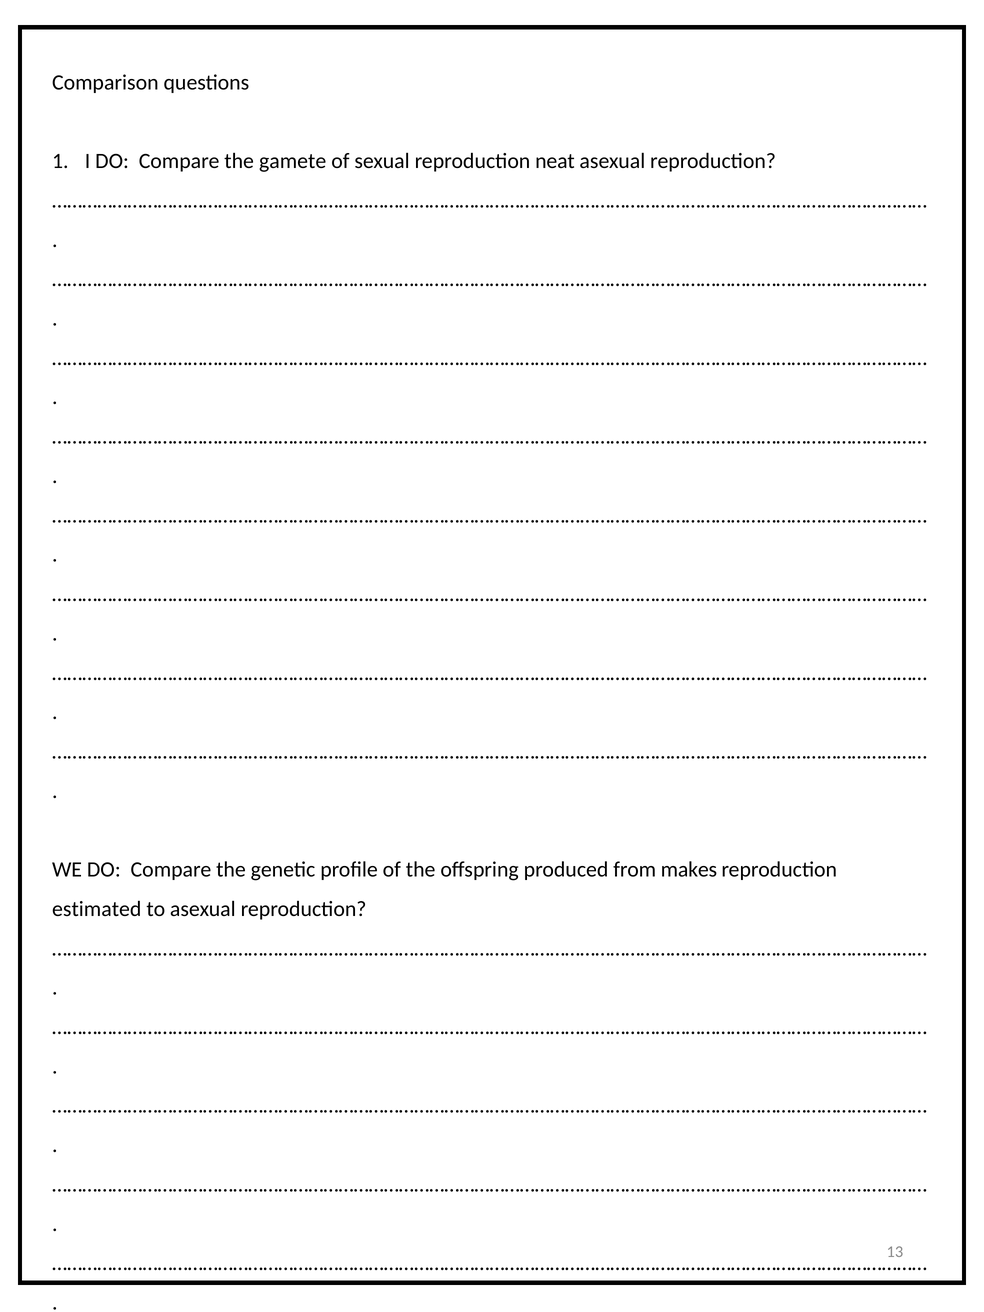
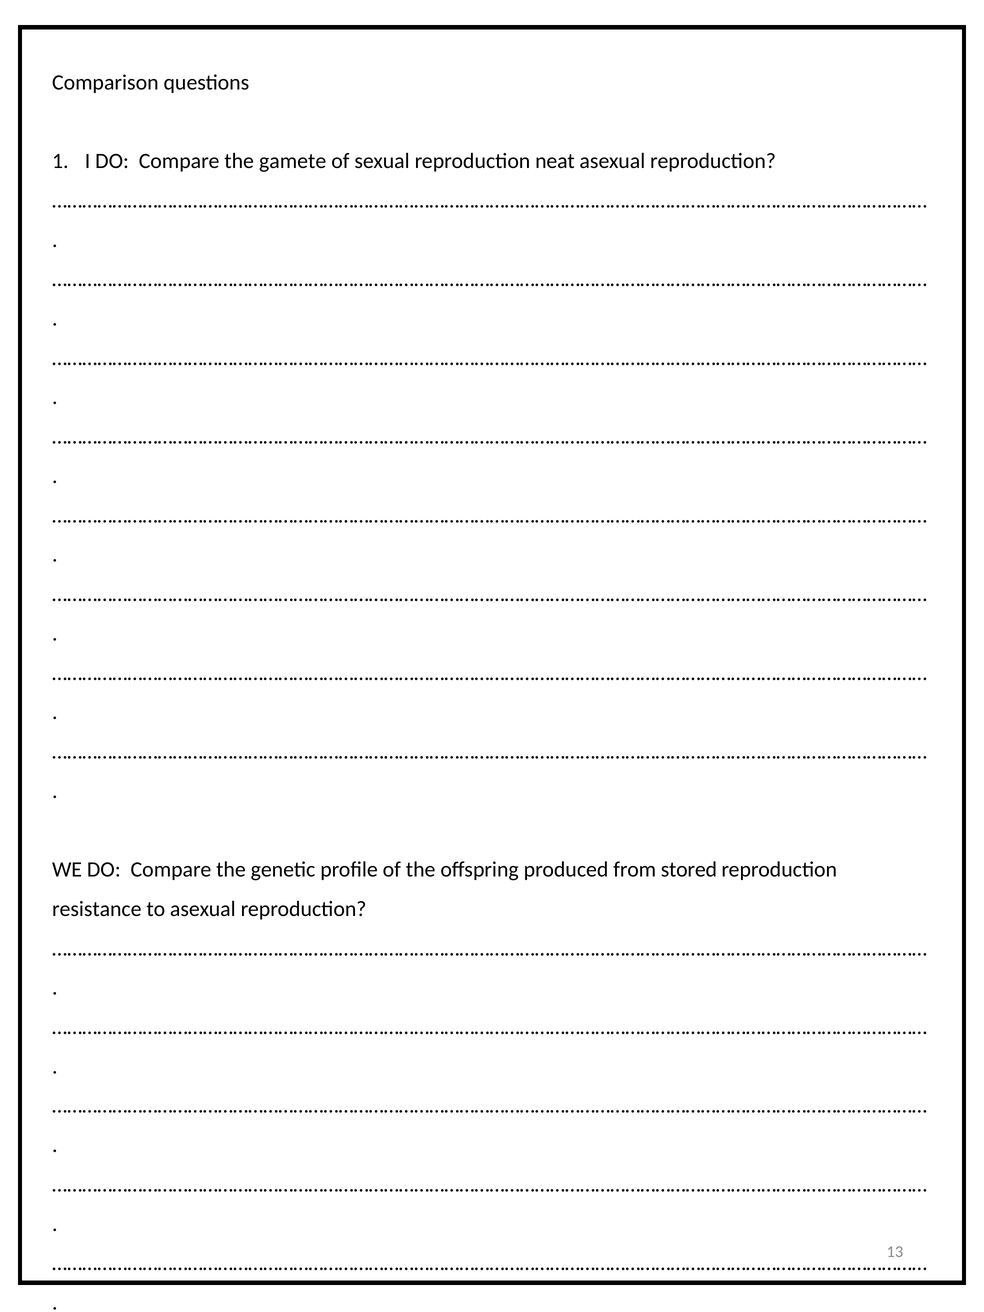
makes: makes -> stored (689, 870)
estimated: estimated -> resistance (97, 909)
